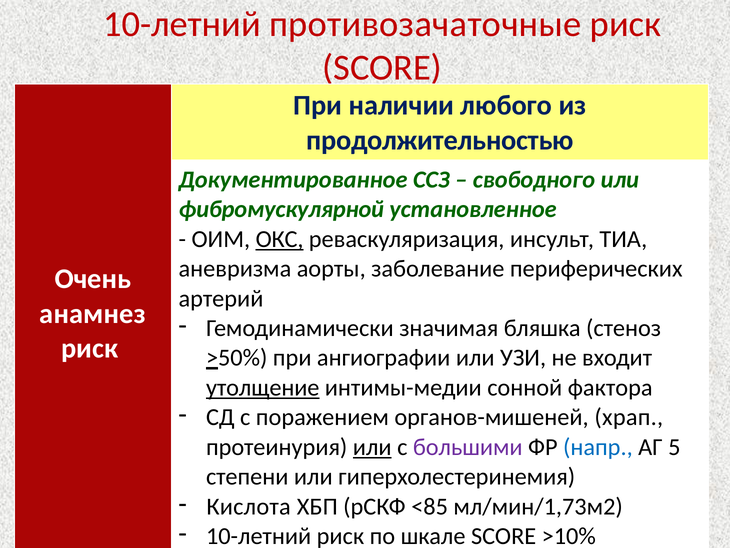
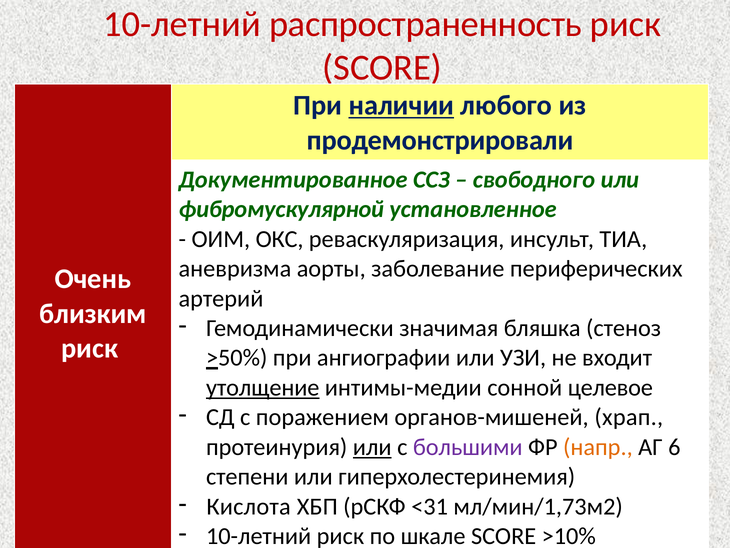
противозачаточные: противозачаточные -> распространенность (426, 24)
наличии underline: none -> present (401, 105)
продолжительностью: продолжительностью -> продемонстрировали (440, 140)
ОКС underline: present -> none (280, 239)
анамнез: анамнез -> близким (93, 313)
фактора: фактора -> целевое (610, 387)
напр colour: blue -> orange (598, 447)
5: 5 -> 6 (674, 447)
<85: <85 -> <31 (430, 506)
